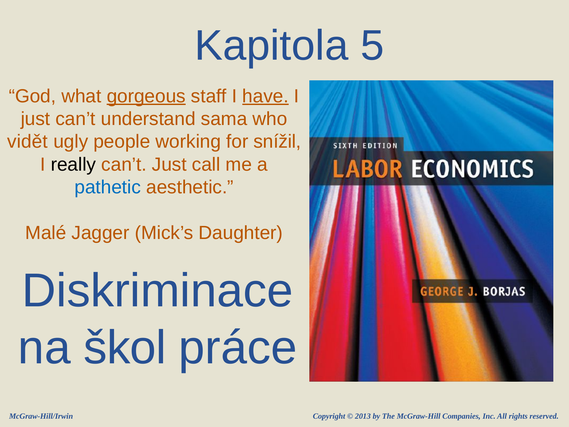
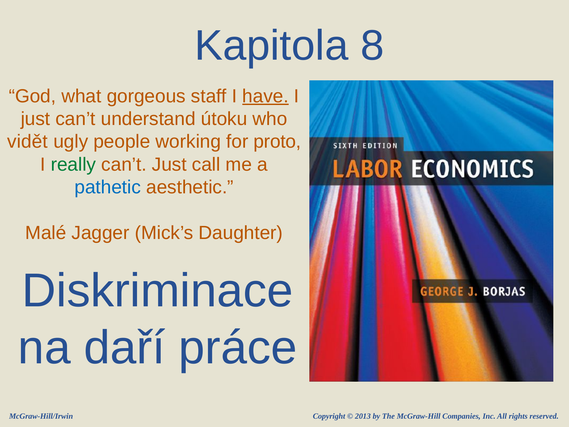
5: 5 -> 8 (372, 46)
gorgeous underline: present -> none (146, 96)
sama: sama -> útoku (224, 119)
snížil: snížil -> proto (277, 142)
really colour: black -> green (73, 164)
škol: škol -> daří (125, 348)
